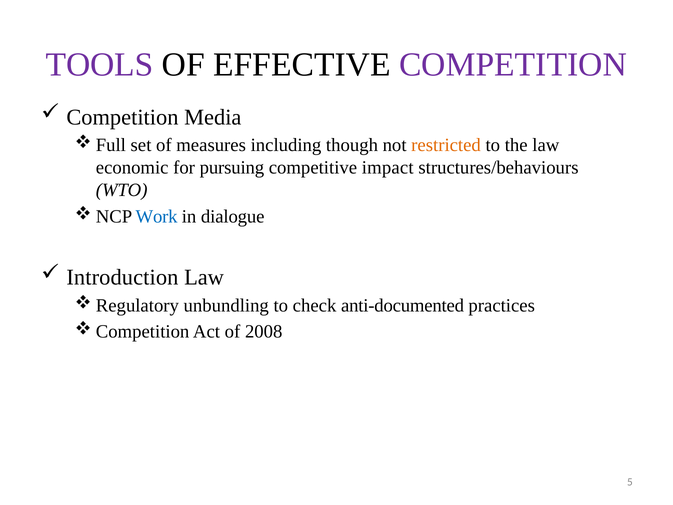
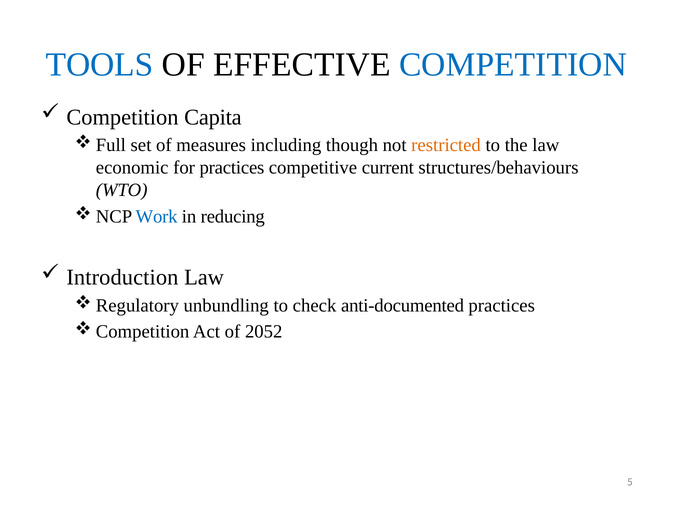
TOOLS colour: purple -> blue (100, 65)
COMPETITION colour: purple -> blue (513, 65)
Media: Media -> Capita (213, 117)
for pursuing: pursuing -> practices (232, 168)
impact: impact -> current (388, 168)
dialogue: dialogue -> reducing (233, 216)
2008: 2008 -> 2052 (264, 332)
